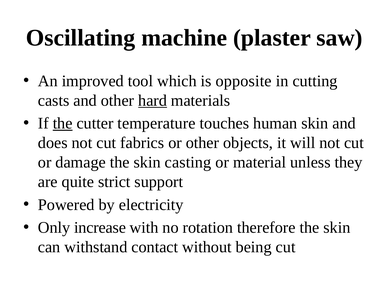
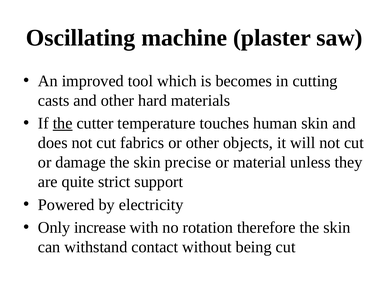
opposite: opposite -> becomes (244, 81)
hard underline: present -> none (153, 100)
casting: casting -> precise (188, 162)
